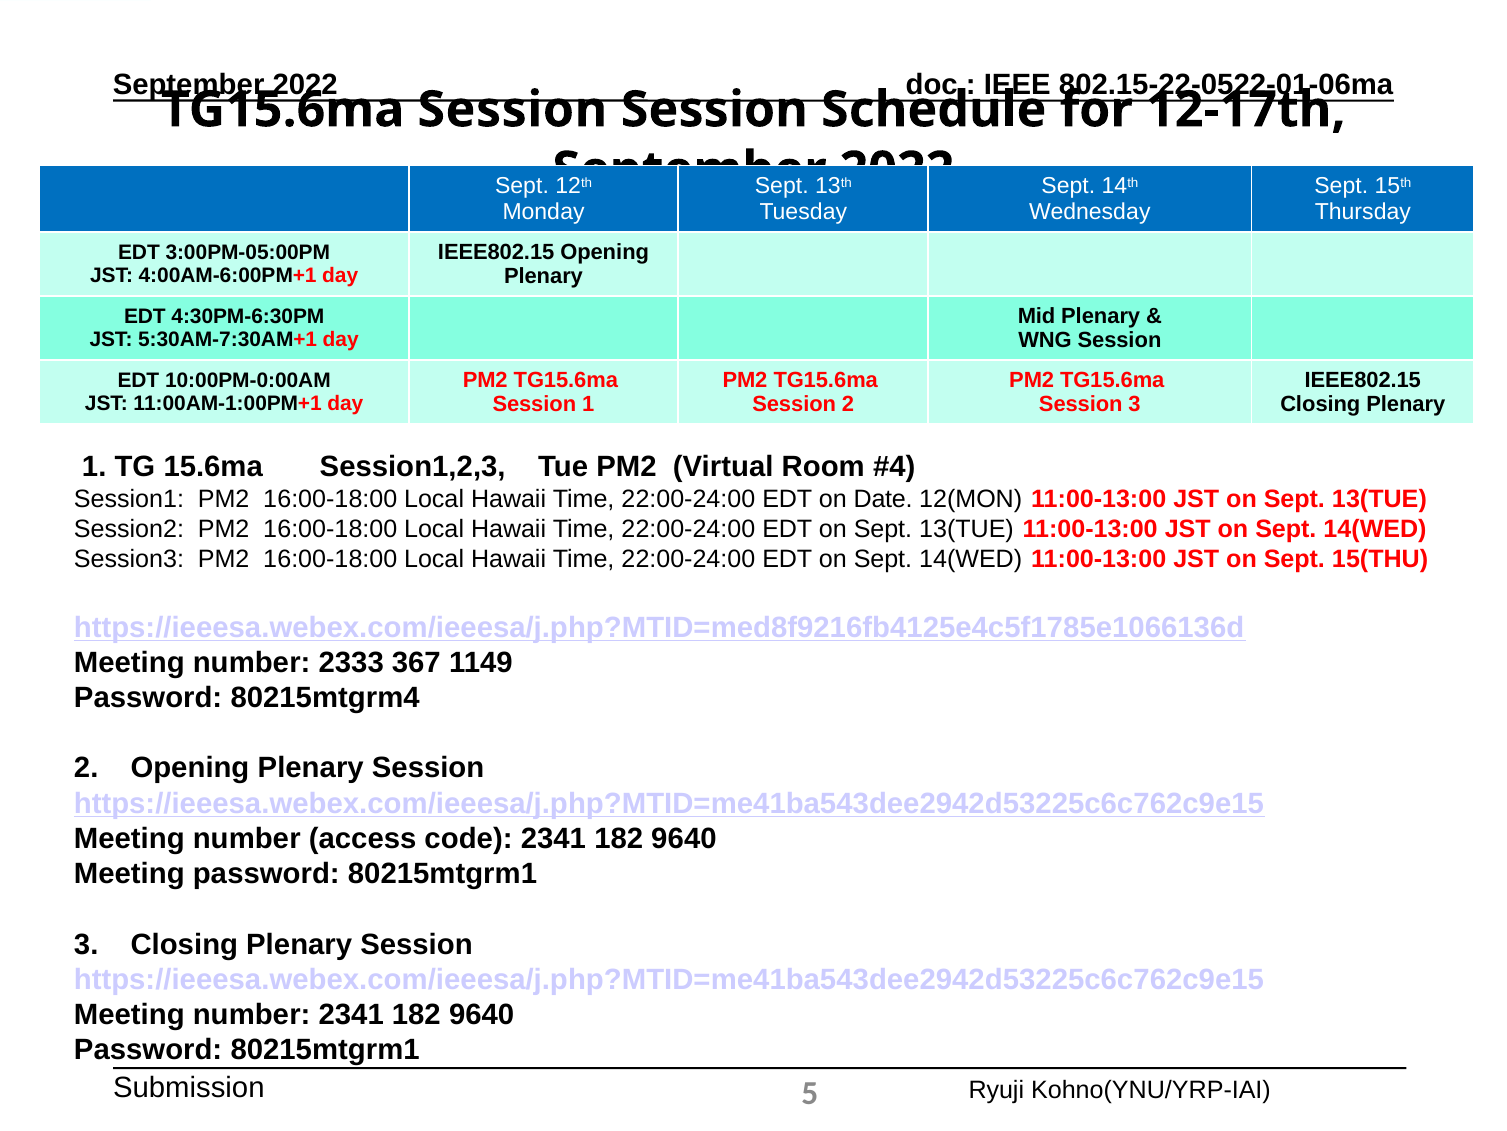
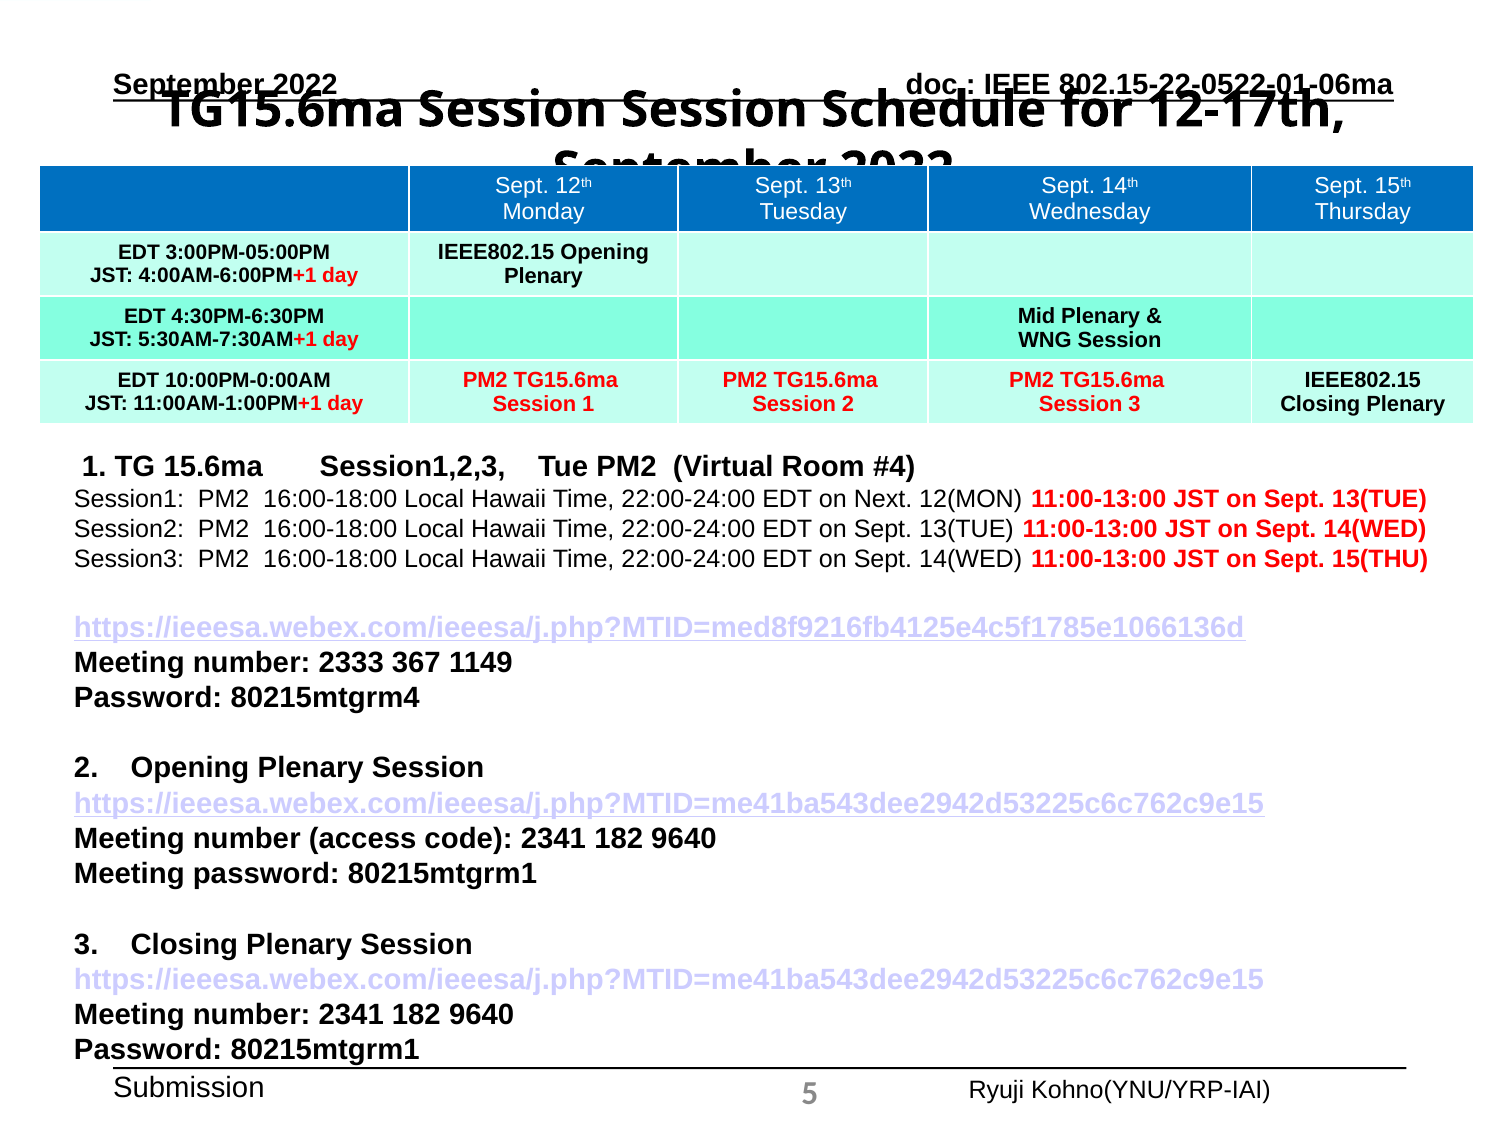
Date: Date -> Next (883, 499)
